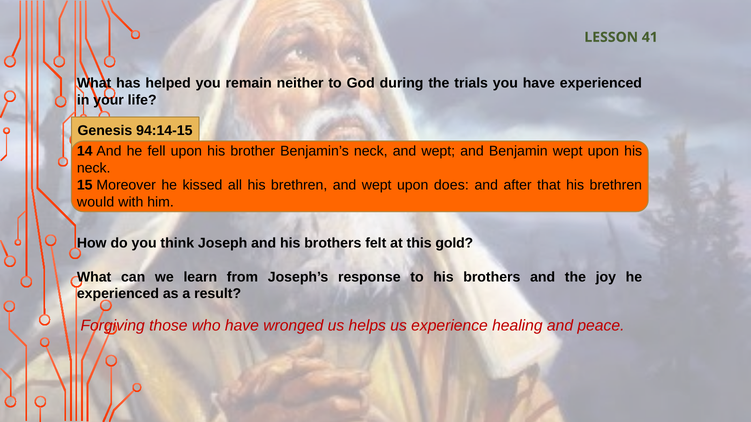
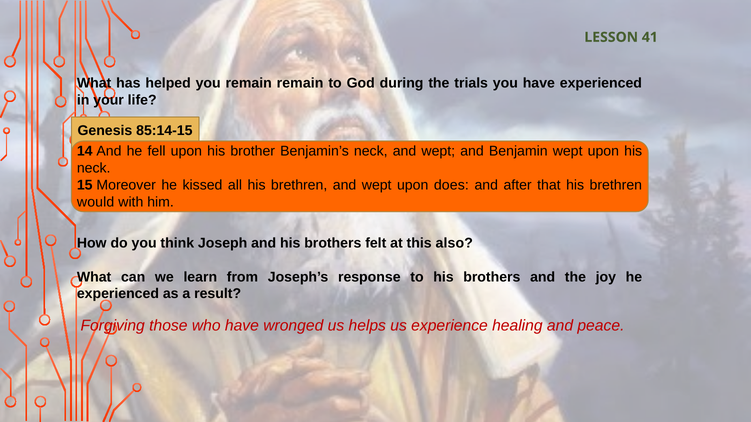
remain neither: neither -> remain (300, 83)
94:14-15: 94:14-15 -> 85:14-15 (164, 131)
gold: gold -> also (454, 243)
